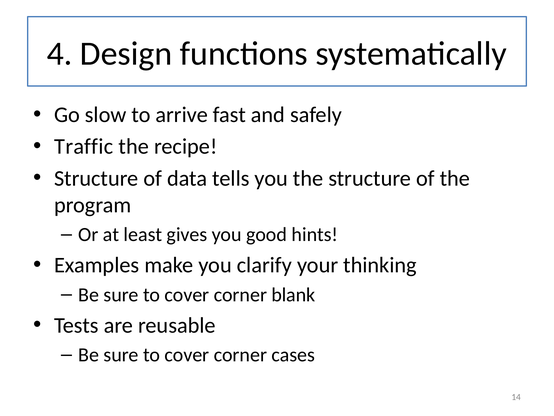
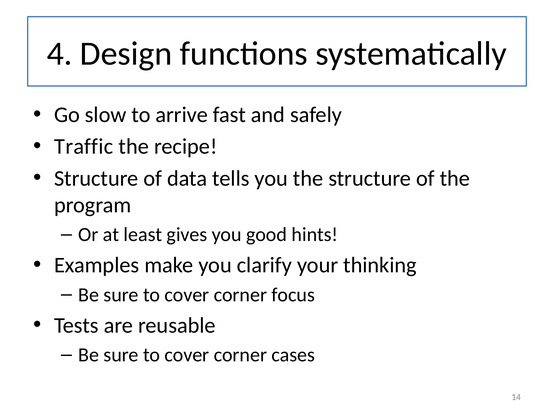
blank: blank -> focus (293, 294)
